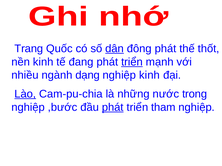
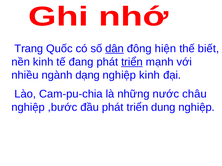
đông phát: phát -> hiện (165, 49)
thốt: thốt -> biết (208, 49)
Lào underline: present -> none (25, 94)
trong: trong -> châu (194, 94)
phát underline: present -> none (113, 108)
tham: tham -> dung (163, 108)
